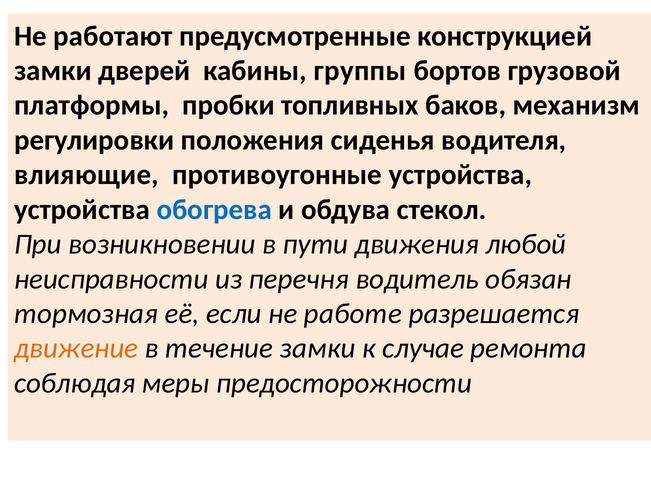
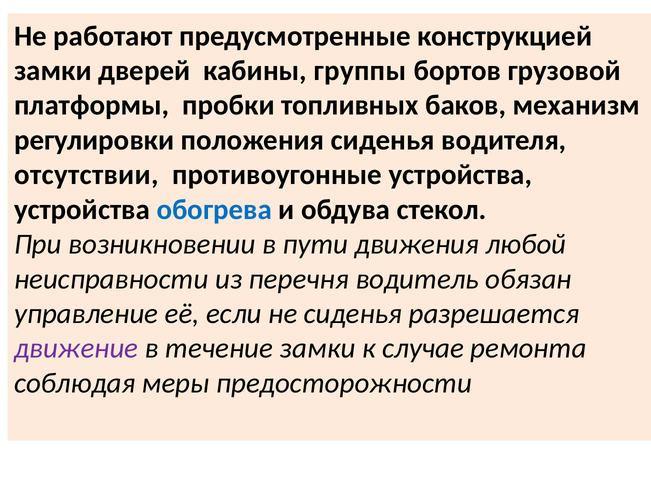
влияющие: влияющие -> отсутствии (86, 175)
тормозная: тормозная -> управление (86, 314)
не работе: работе -> сиденья (353, 314)
движение colour: orange -> purple (76, 349)
